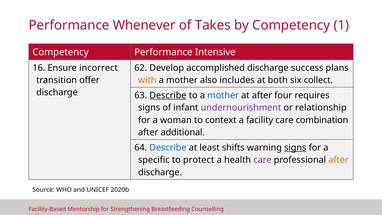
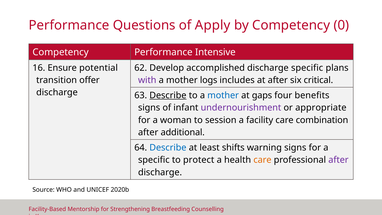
Whenever: Whenever -> Questions (144, 25)
Takes: Takes -> Apply (213, 25)
1: 1 -> 0 (341, 25)
incorrect: incorrect -> potential (99, 68)
discharge success: success -> specific (307, 68)
with colour: orange -> purple (147, 80)
also: also -> logs (209, 80)
at both: both -> after (278, 80)
collect: collect -> critical (318, 80)
at after: after -> gaps (262, 95)
requires: requires -> benefits (312, 95)
relationship: relationship -> appropriate (321, 108)
context: context -> session (221, 120)
signs underline: present -> none (295, 148)
care colour: purple -> orange (262, 160)
after colour: orange -> purple (338, 160)
